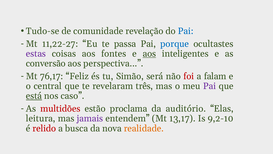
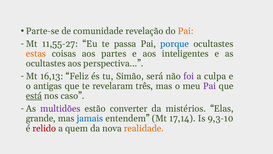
Tudo-se: Tudo-se -> Parte-se (43, 31)
Pai colour: blue -> orange (186, 31)
11,22-27: 11,22-27 -> 11,55-27 (60, 44)
estas colour: purple -> orange (36, 54)
fontes: fontes -> partes (114, 54)
aos underline: present -> none (149, 54)
conversão: conversão -> ocultastes (46, 63)
76,17: 76,17 -> 16,13 (52, 76)
foi colour: red -> purple (189, 76)
falam: falam -> culpa (215, 76)
central: central -> antigas (48, 86)
multidões colour: red -> purple (60, 108)
proclama: proclama -> converter (129, 108)
auditório: auditório -> mistérios (186, 108)
leitura: leitura -> grande (41, 118)
jamais colour: purple -> blue (90, 118)
13,17: 13,17 -> 17,14 (182, 118)
9,2-10: 9,2-10 -> 9,3-10 (221, 118)
busca: busca -> quem (76, 128)
